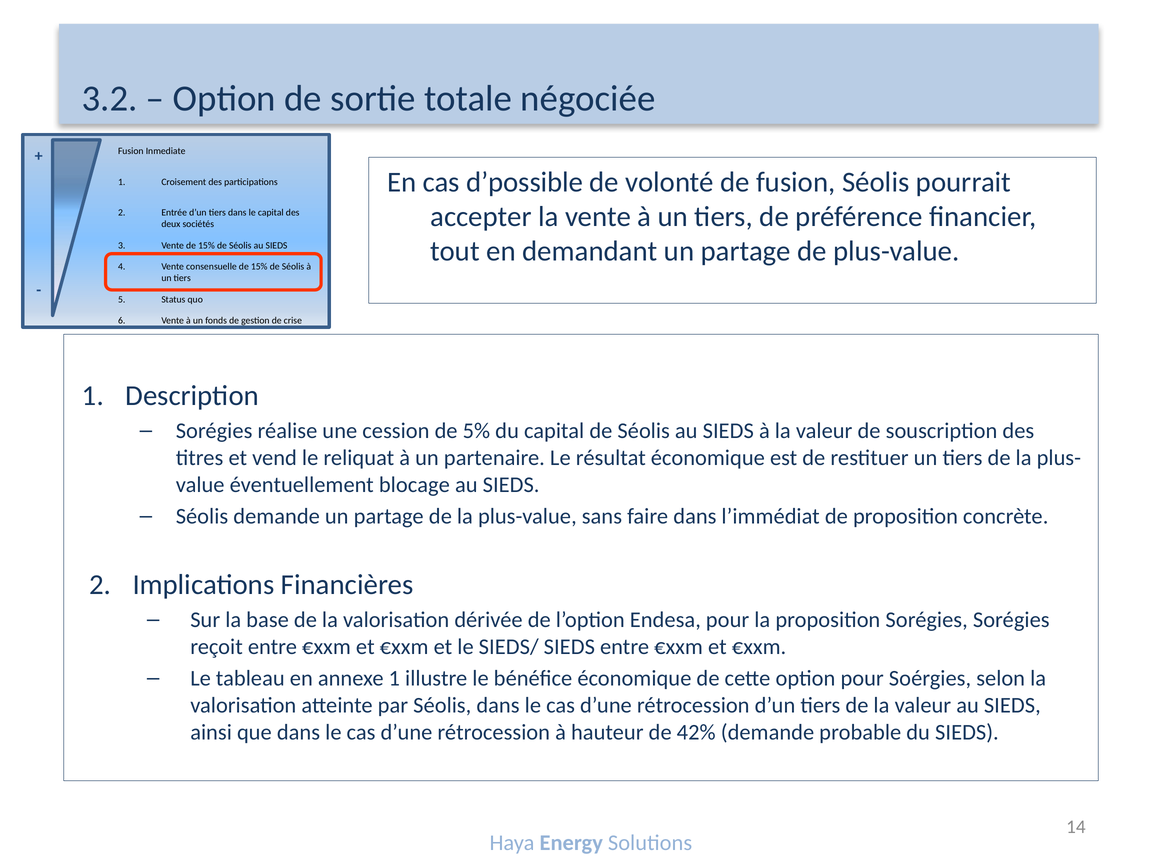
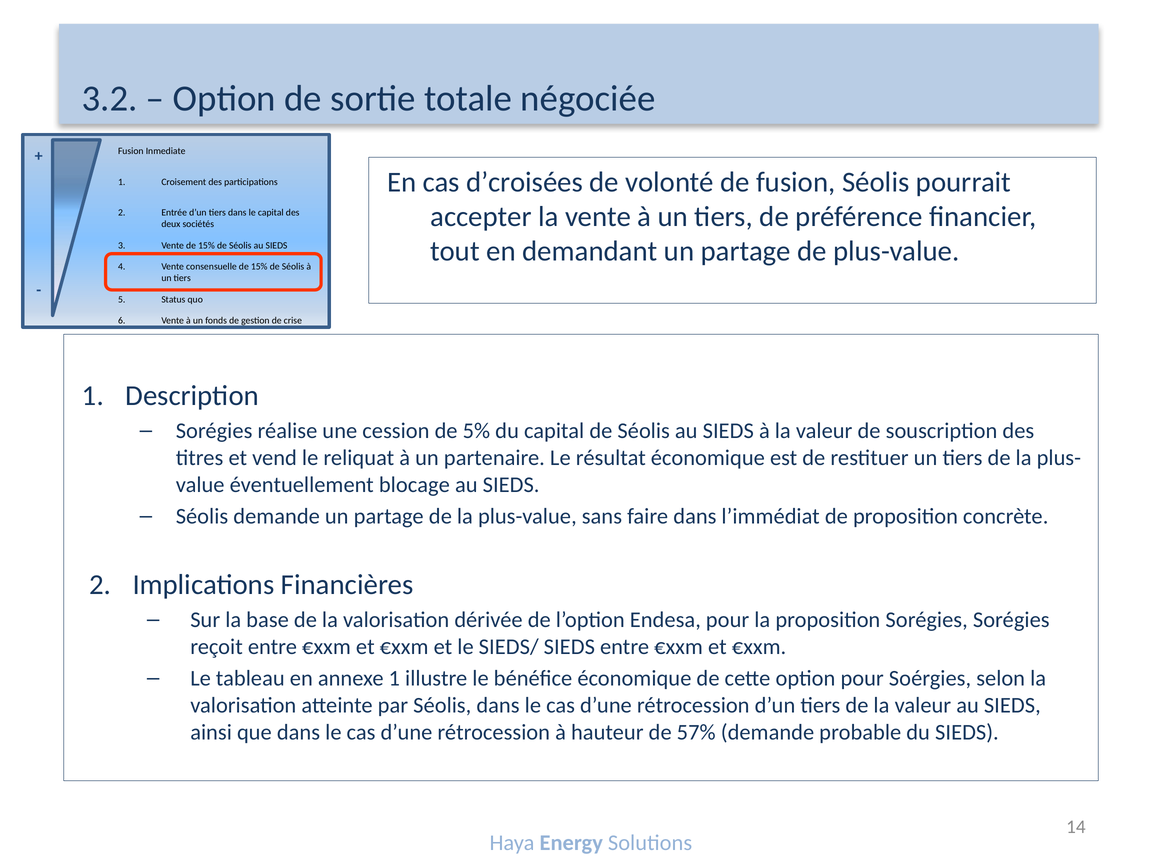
d’possible: d’possible -> d’croisées (525, 182)
42%: 42% -> 57% (696, 733)
